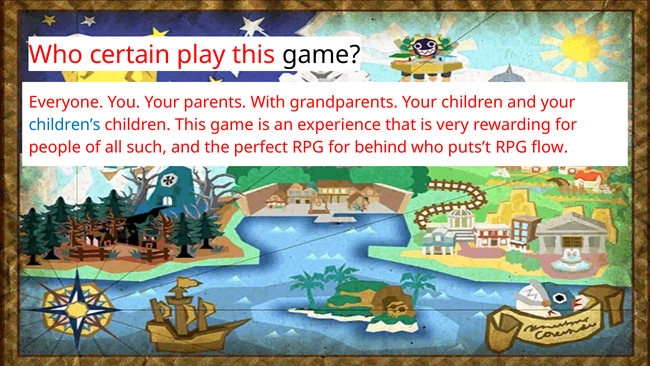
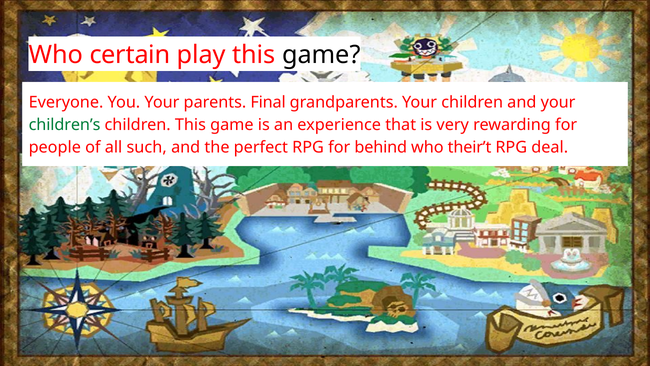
With: With -> Final (268, 102)
children’s colour: blue -> green (65, 125)
puts’t: puts’t -> their’t (470, 147)
flow: flow -> deal (550, 147)
